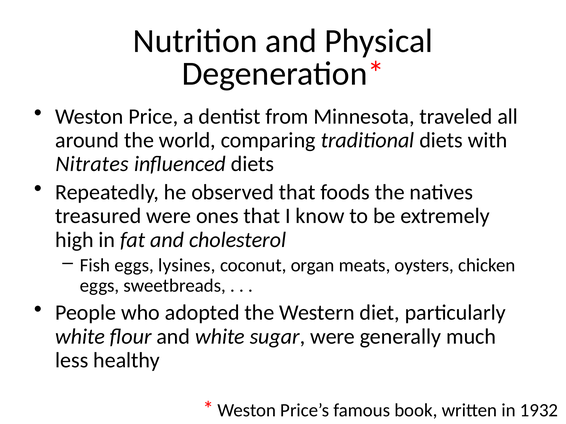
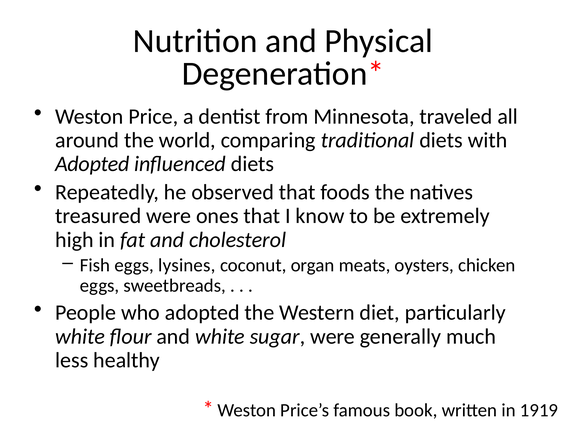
Nitrates: Nitrates -> Adopted (92, 164)
1932: 1932 -> 1919 (539, 411)
